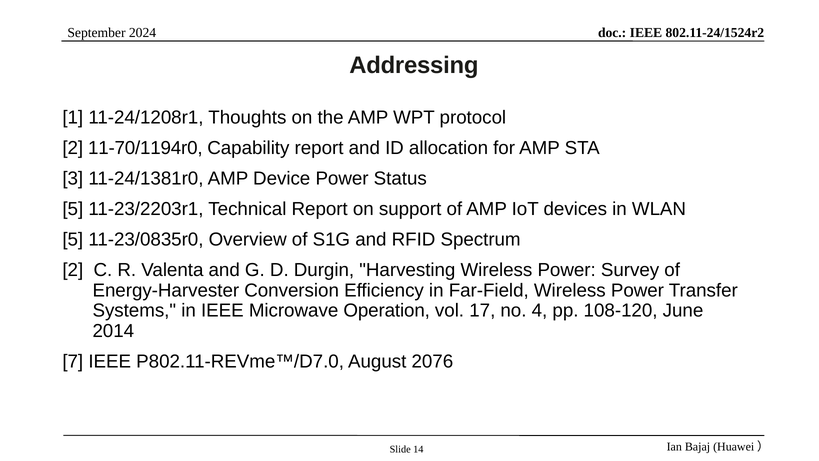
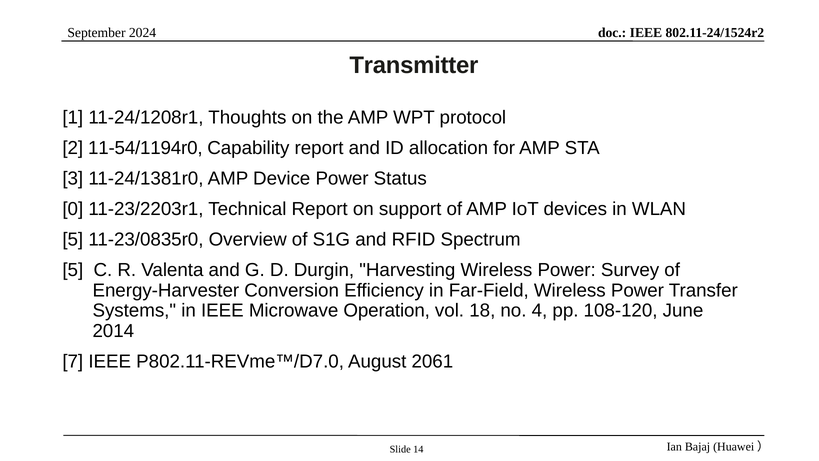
Addressing: Addressing -> Transmitter (414, 65)
11-70/1194r0: 11-70/1194r0 -> 11-54/1194r0 (145, 148)
5: 5 -> 0 (73, 209)
2: 2 -> 5 (73, 270)
17: 17 -> 18 (482, 311)
2076: 2076 -> 2061 (432, 361)
